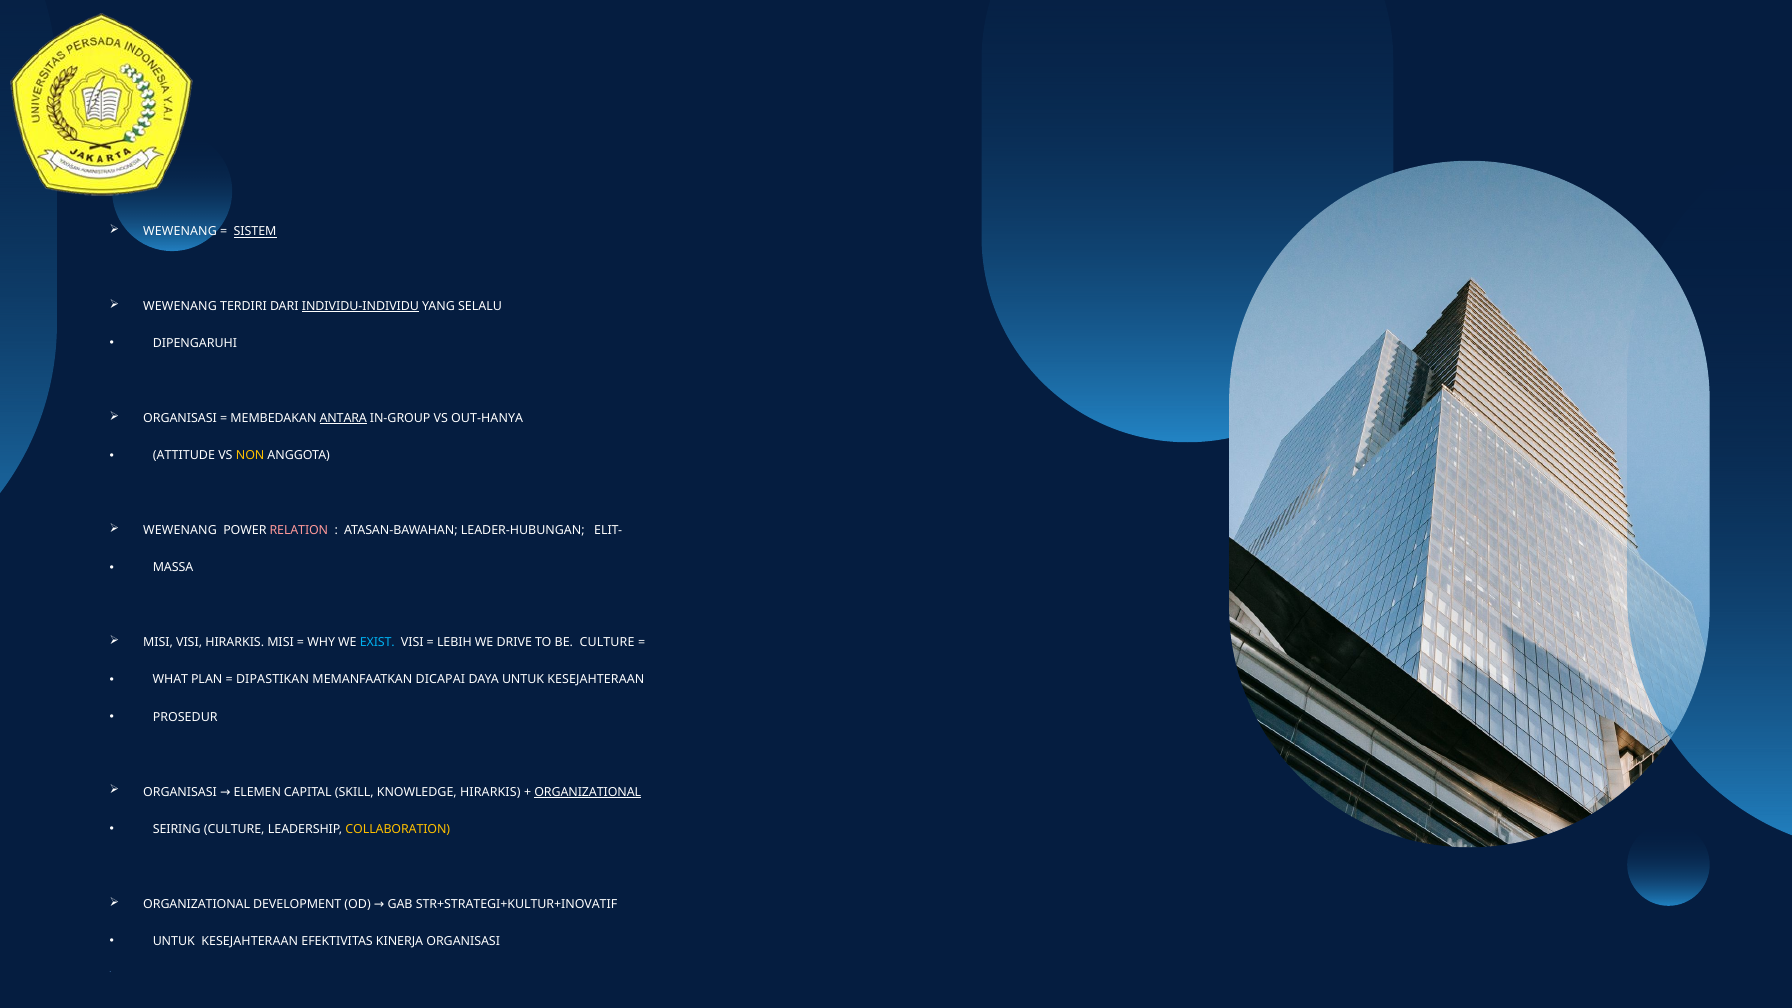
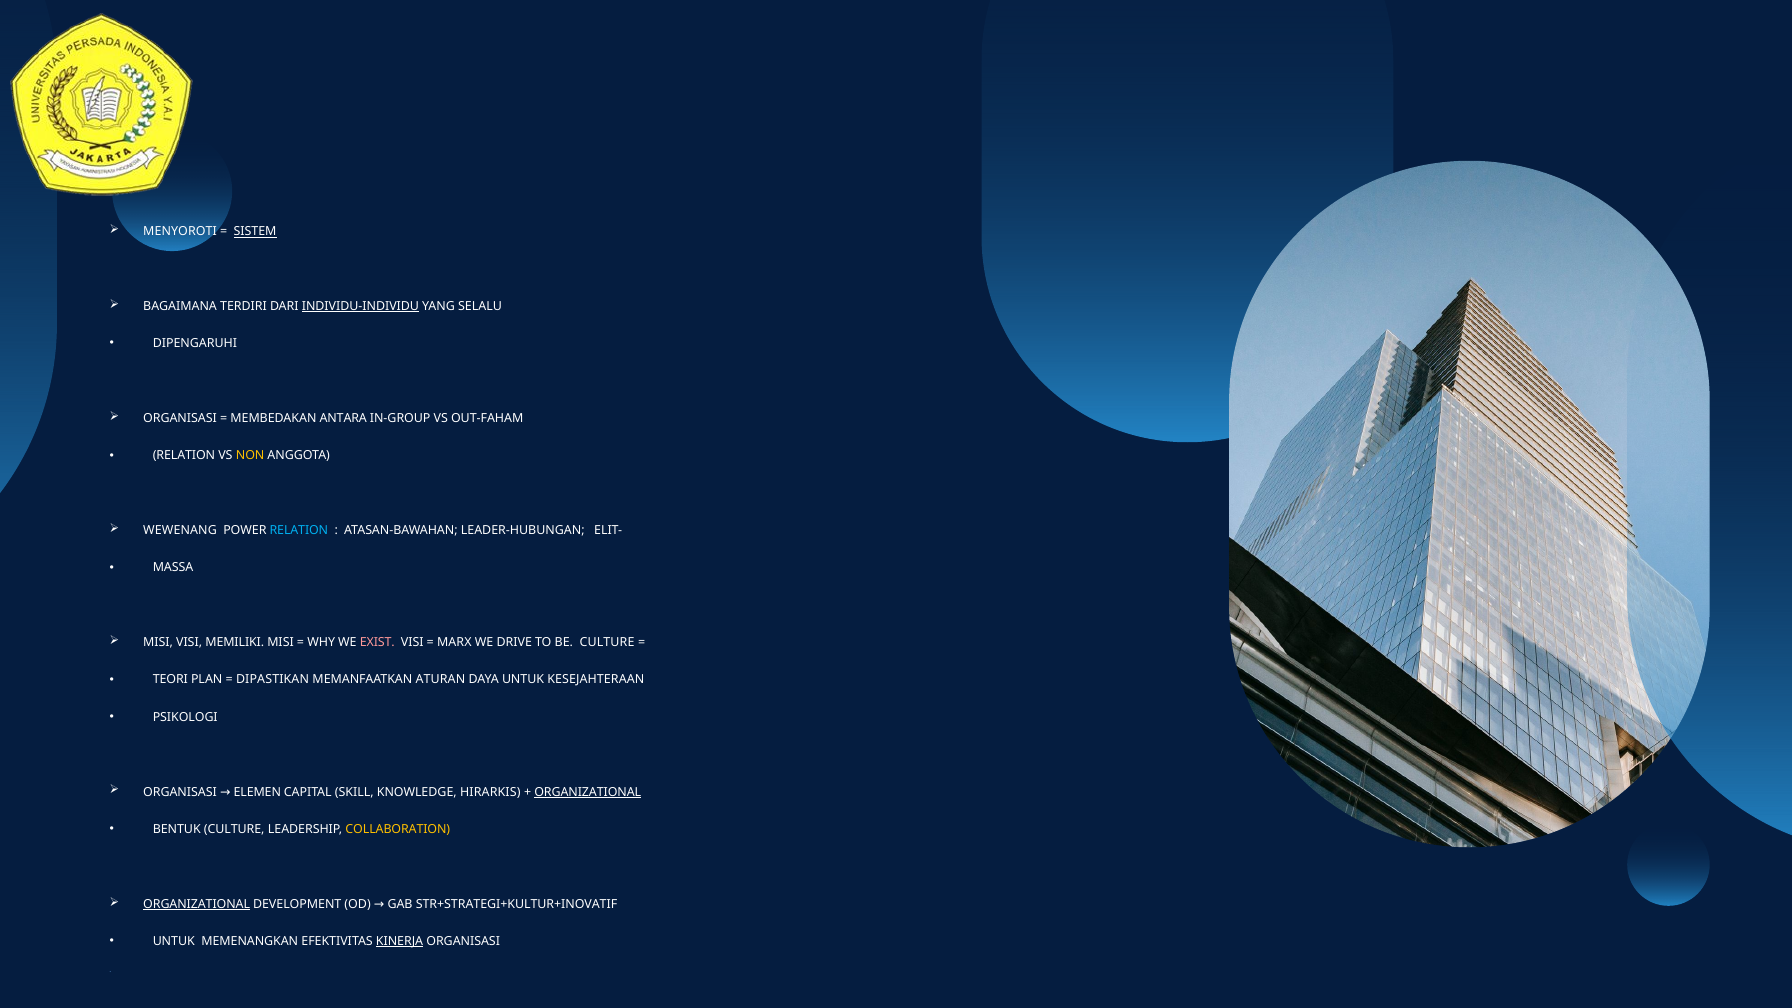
WEWENANG: WEWENANG -> MENYOROTI (180, 232)
WEWENANG: WEWENANG -> BAGAIMANA (180, 306)
ANTARA underline: present -> none (343, 418)
OUT-HANYA: OUT-HANYA -> OUT-FAHAM (487, 418)
ATTITUDE: ATTITUDE -> RELATION (184, 456)
RELATION colour: pink -> light blue (299, 530)
VISI HIRARKIS: HIRARKIS -> MEMILIKI (235, 642)
EXIST colour: light blue -> pink (377, 642)
LEBIH: LEBIH -> MARX (454, 642)
WHAT: WHAT -> TEORI (170, 680)
DICAPAI: DICAPAI -> ATURAN (440, 680)
PROSEDUR: PROSEDUR -> PSIKOLOGI (185, 717)
SEIRING: SEIRING -> BENTUK (177, 829)
ORGANIZATIONAL underline: none -> present (197, 904)
KESEJAHTERAAN: KESEJAHTERAAN -> MEMENANGKAN (250, 941)
KINERJA underline: none -> present (400, 941)
